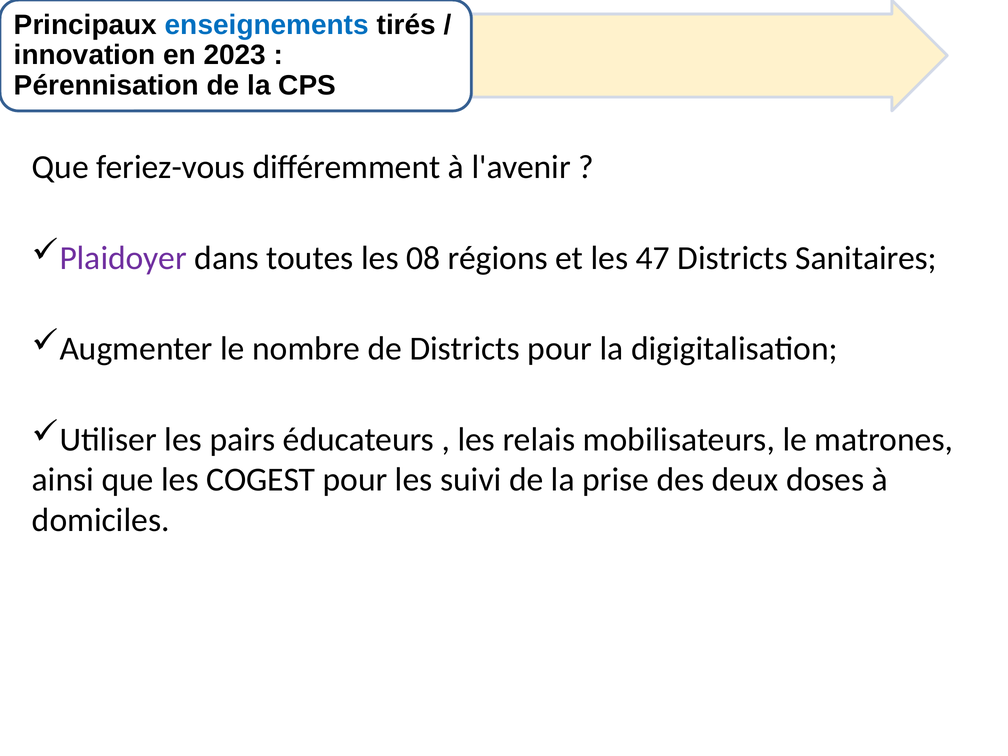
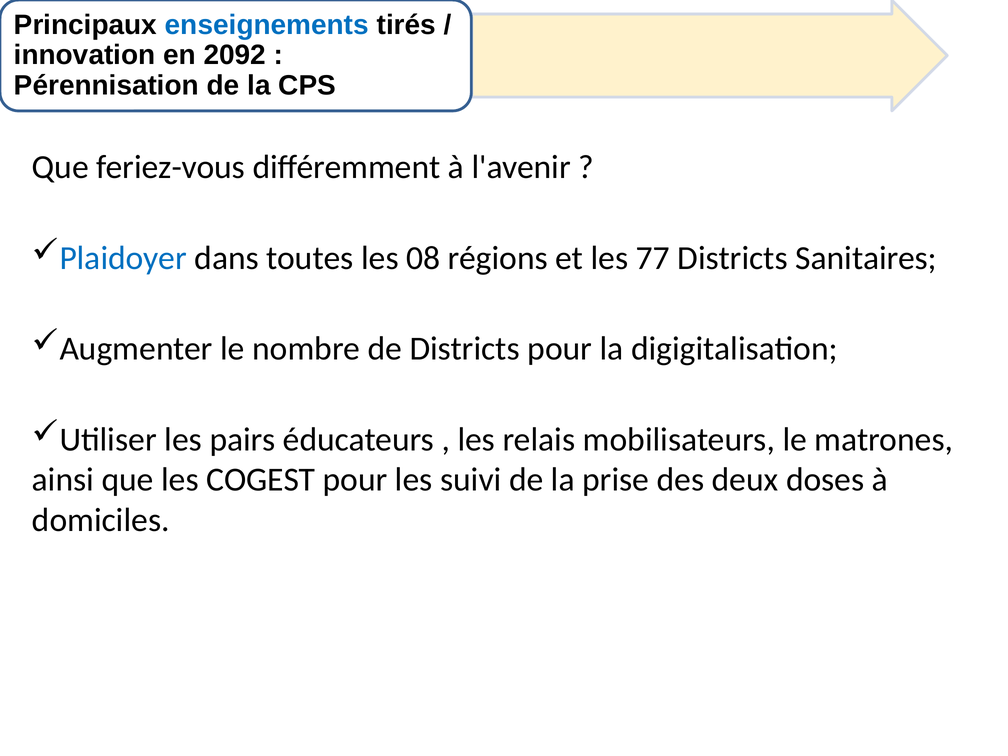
2023: 2023 -> 2092 (235, 55)
Plaidoyer colour: purple -> blue (123, 258)
47: 47 -> 77 (653, 258)
